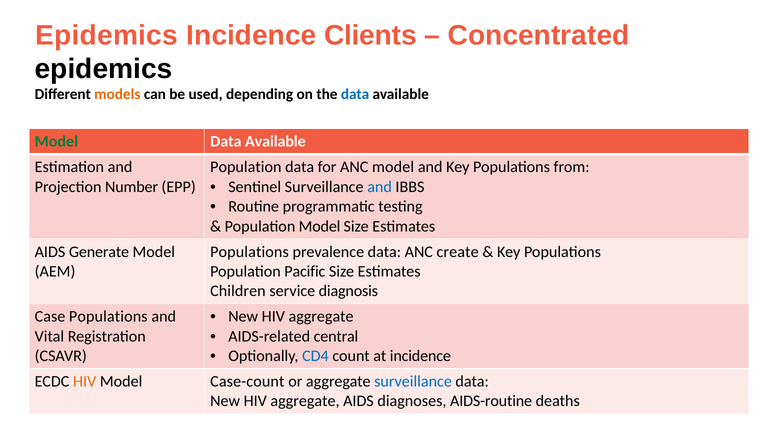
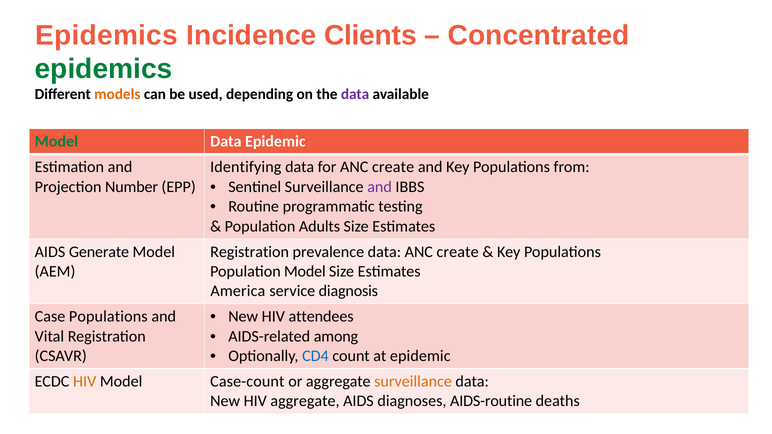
epidemics colour: black -> green (104, 69)
data colour: blue -> purple (355, 94)
Available: Available -> Epidemic (275, 142)
Population: Population -> Identifying (246, 167)
for ANC model: model -> create (393, 167)
and colour: blue -> purple (380, 187)
Population Model: Model -> Adults (320, 226)
Populations: Populations -> Registration (250, 252)
Population Pacific: Pacific -> Model (305, 272)
Children: Children -> America (238, 291)
aggregate: aggregate -> attendees (321, 317)
central: central -> among (336, 336)
at incidence: incidence -> epidemic (420, 356)
surveillance colour: blue -> orange (413, 382)
